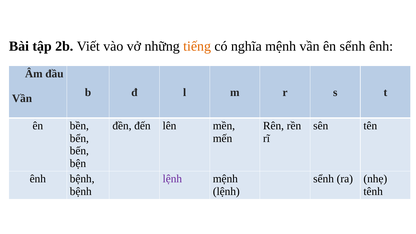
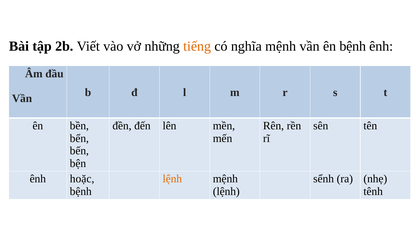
ên sểnh: sểnh -> bệnh (353, 46)
ênh bệnh: bệnh -> hoặc (82, 179)
lệnh colour: purple -> orange (172, 179)
